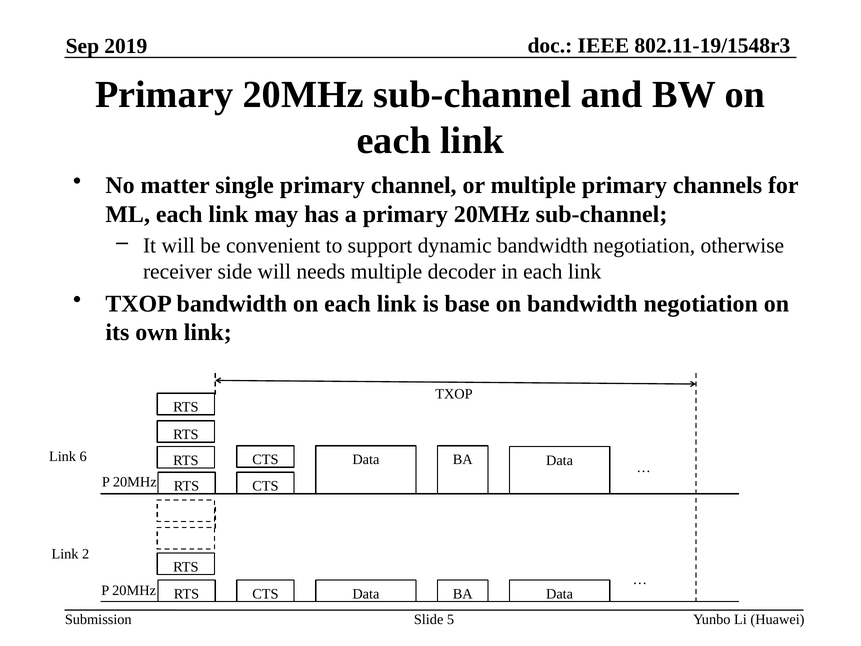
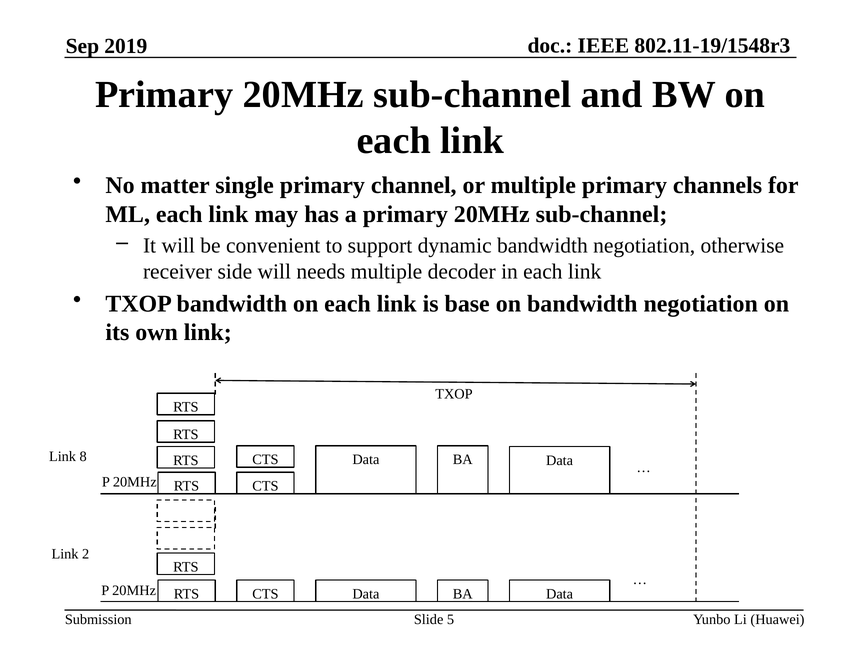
6: 6 -> 8 (83, 456)
